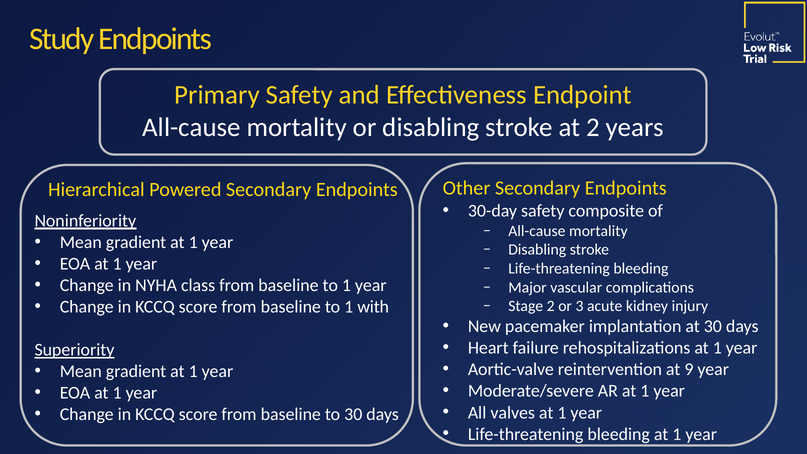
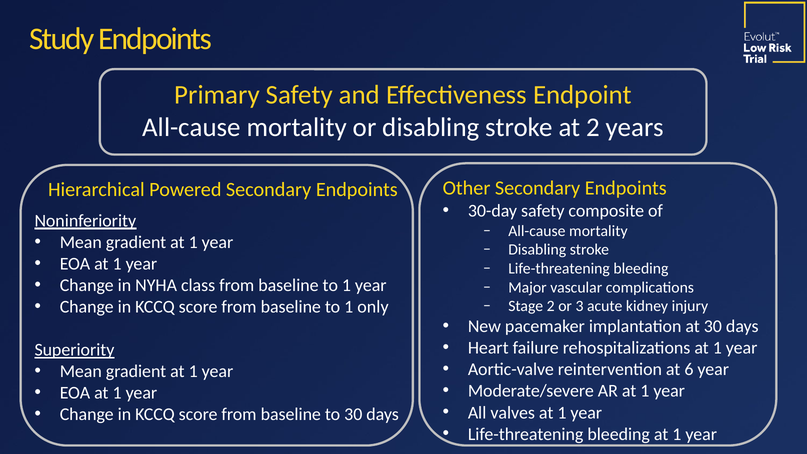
with: with -> only (373, 307)
9: 9 -> 6 (689, 370)
